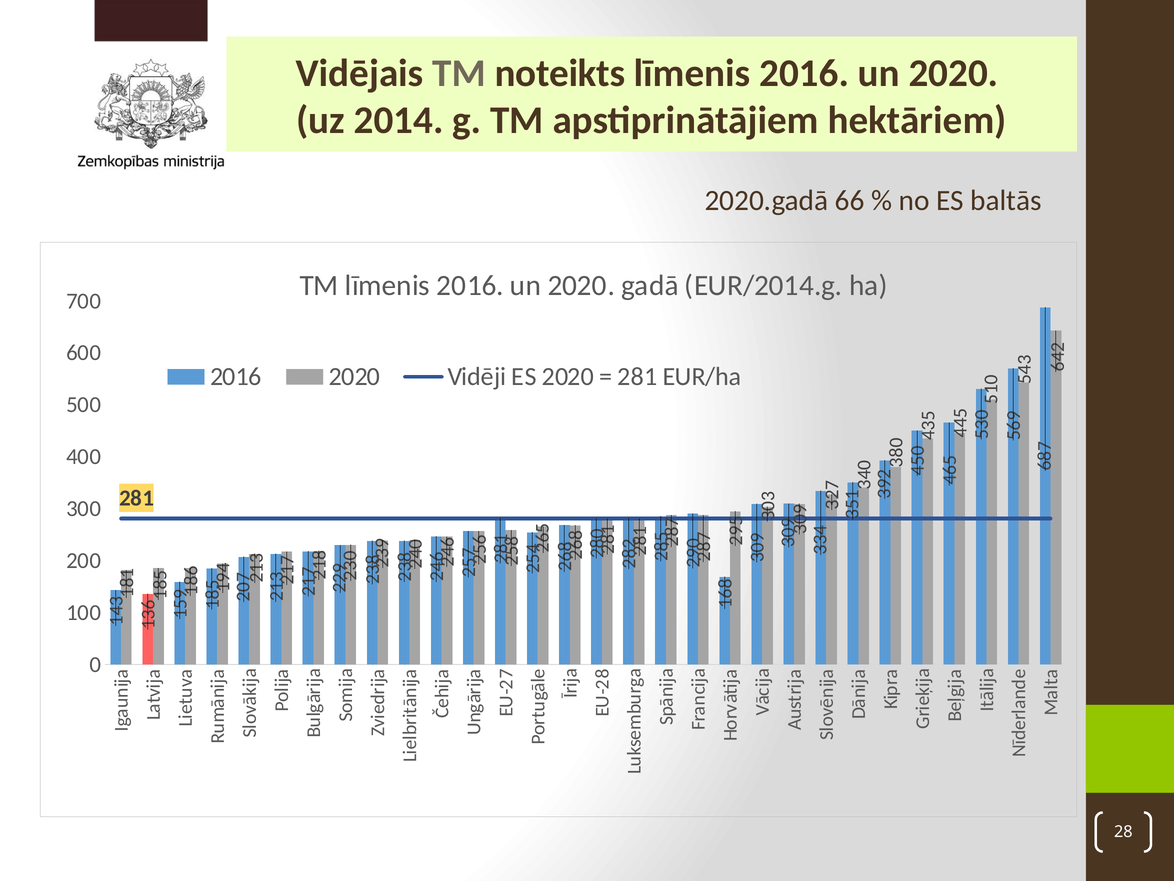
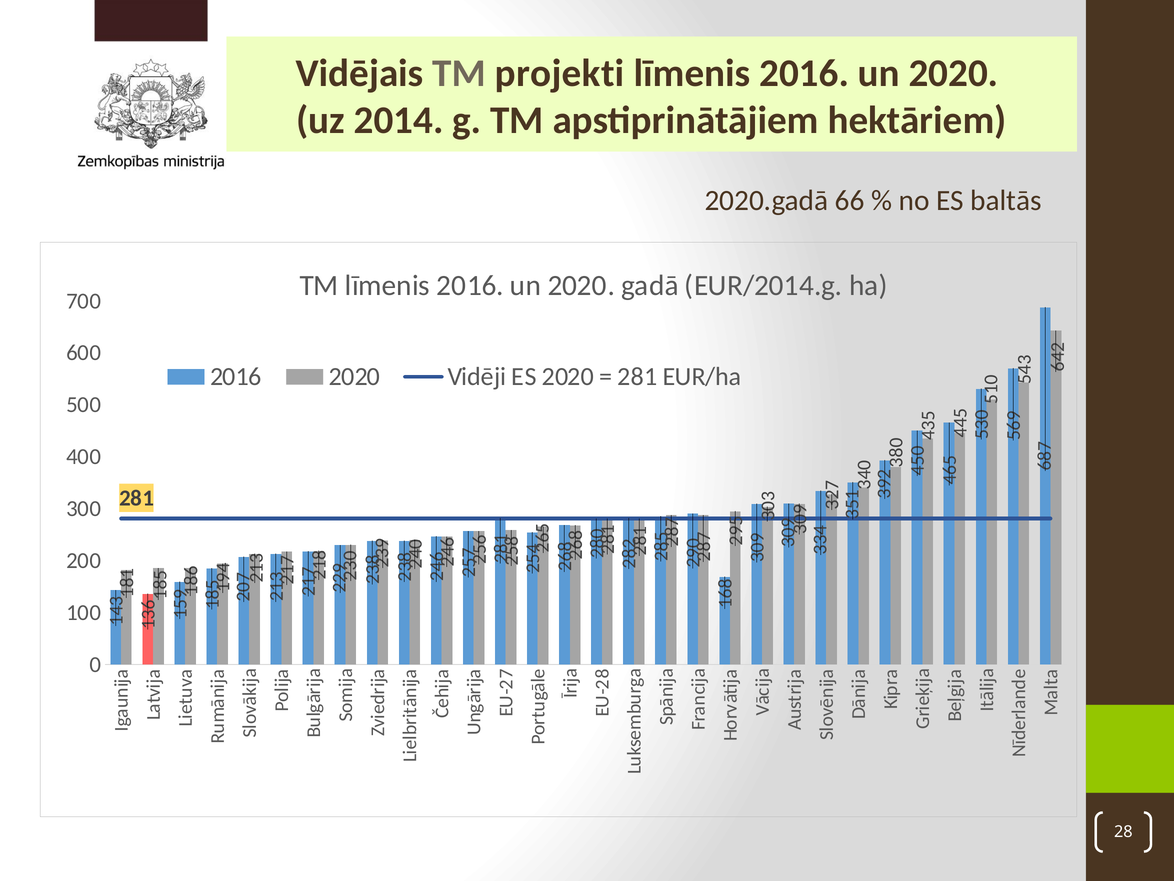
noteikts: noteikts -> projekti (560, 73)
